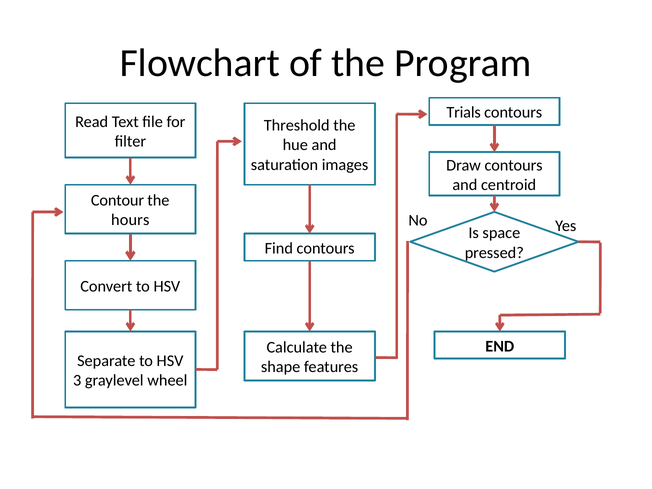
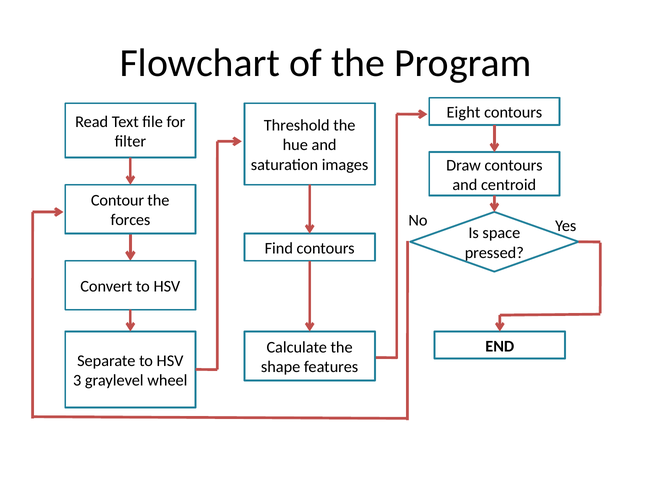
Trials: Trials -> Eight (463, 112)
hours: hours -> forces (130, 220)
